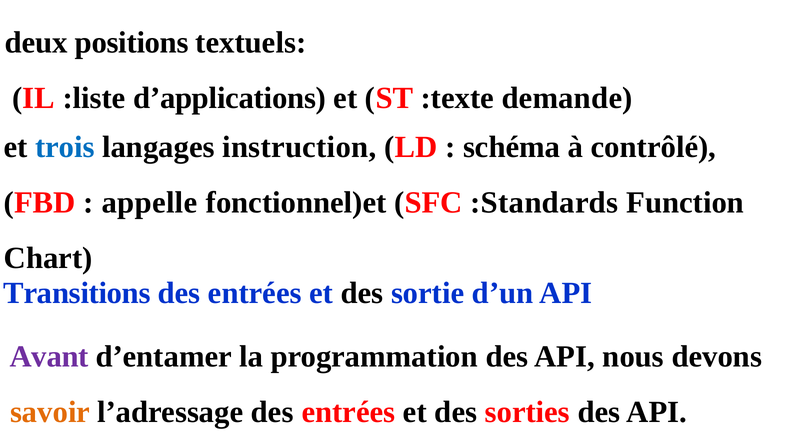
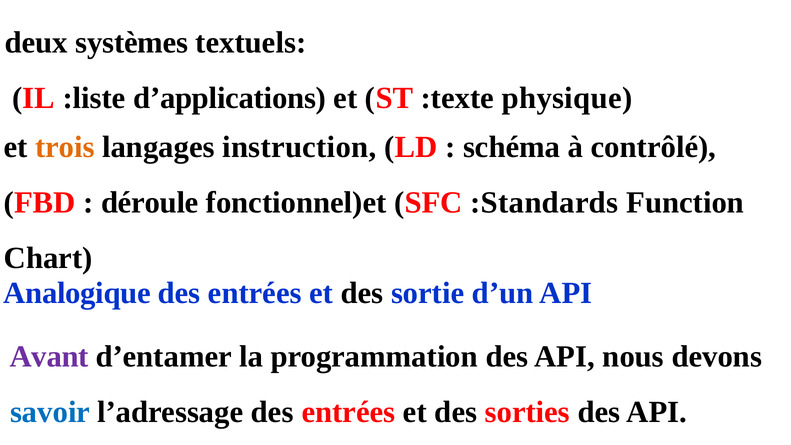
positions: positions -> systèmes (132, 43)
demande: demande -> physique (567, 98)
trois colour: blue -> orange (65, 147)
appelle: appelle -> déroule (150, 202)
Transitions: Transitions -> Analogique (77, 293)
savoir colour: orange -> blue (50, 412)
